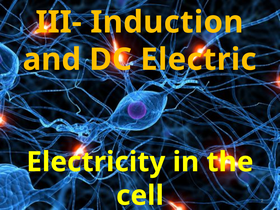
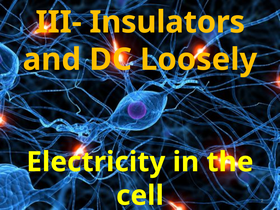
Induction: Induction -> Insulators (167, 22)
Electric: Electric -> Loosely (199, 60)
